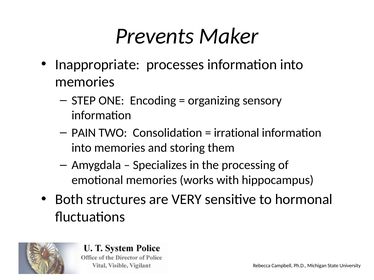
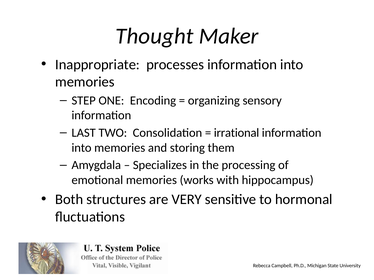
Prevents: Prevents -> Thought (154, 36)
PAIN: PAIN -> LAST (84, 133)
